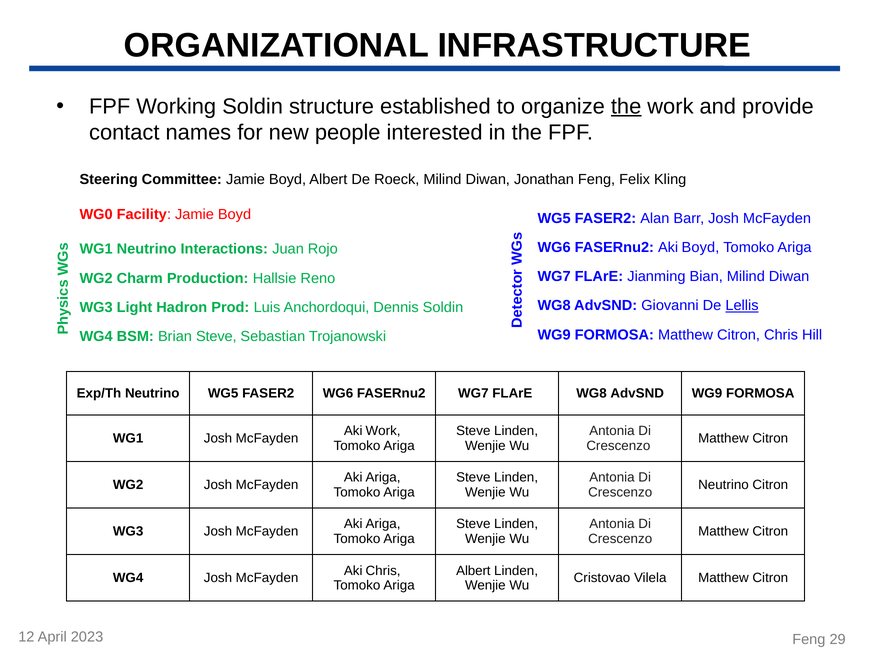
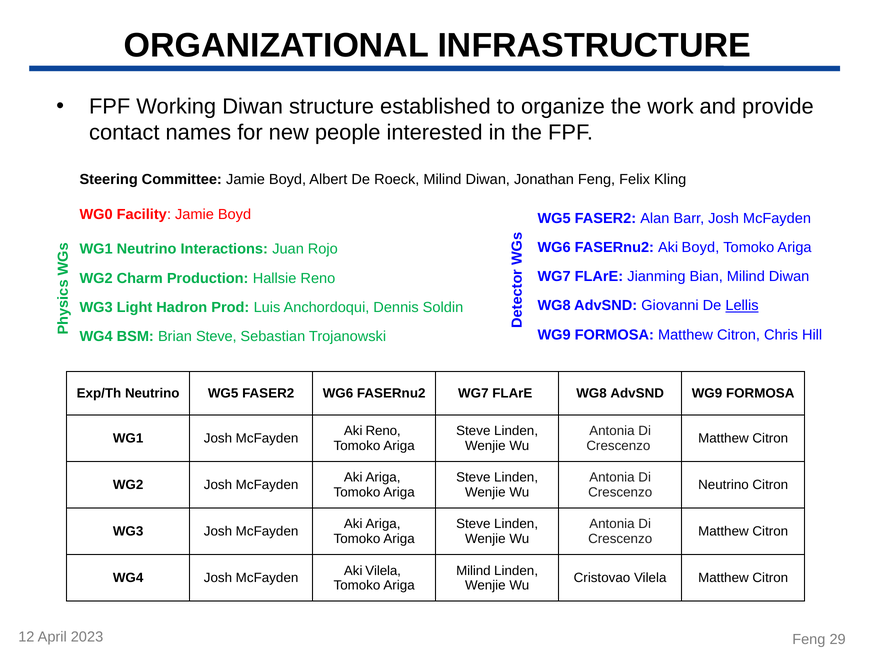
Working Soldin: Soldin -> Diwan (253, 107)
the underline: present -> none (626, 107)
Aki Work: Work -> Reno (383, 431)
Aki Chris: Chris -> Vilela (383, 571)
Albert: Albert -> Milind (473, 571)
